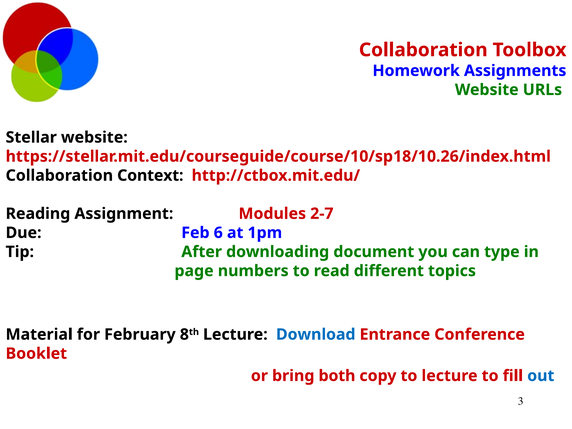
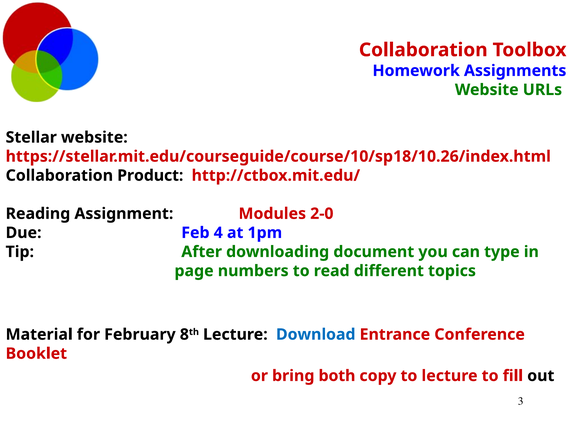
Context: Context -> Product (150, 176)
2-7: 2-7 -> 2-0 (322, 214)
6: 6 -> 4 (218, 233)
out colour: blue -> black (541, 376)
